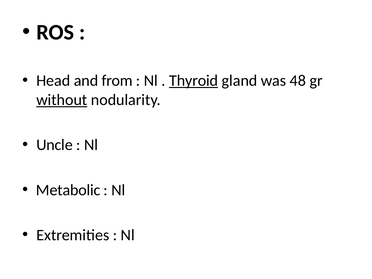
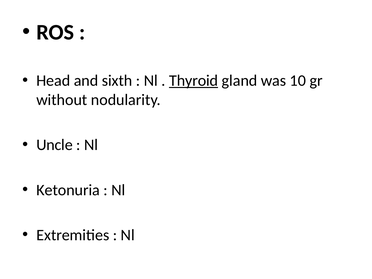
from: from -> sixth (117, 81)
48: 48 -> 10 (298, 81)
without underline: present -> none (62, 100)
Metabolic: Metabolic -> Ketonuria (68, 190)
